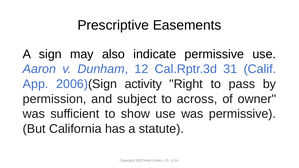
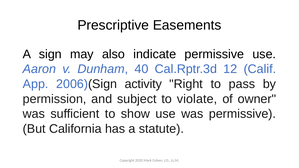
12: 12 -> 40 (141, 69)
31: 31 -> 12 (230, 69)
across: across -> violate (197, 99)
